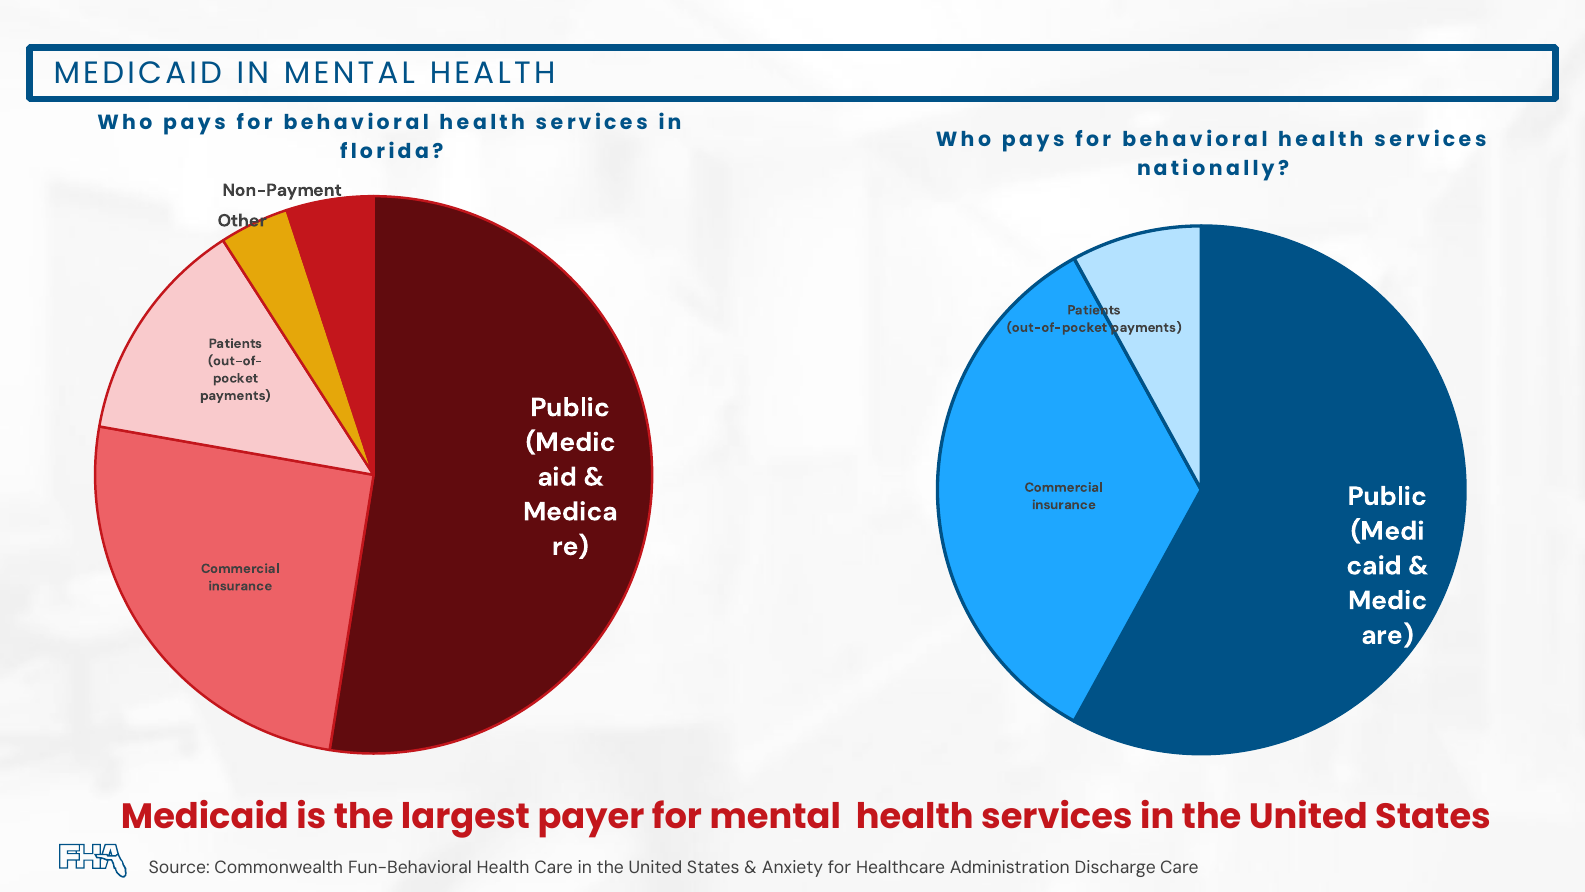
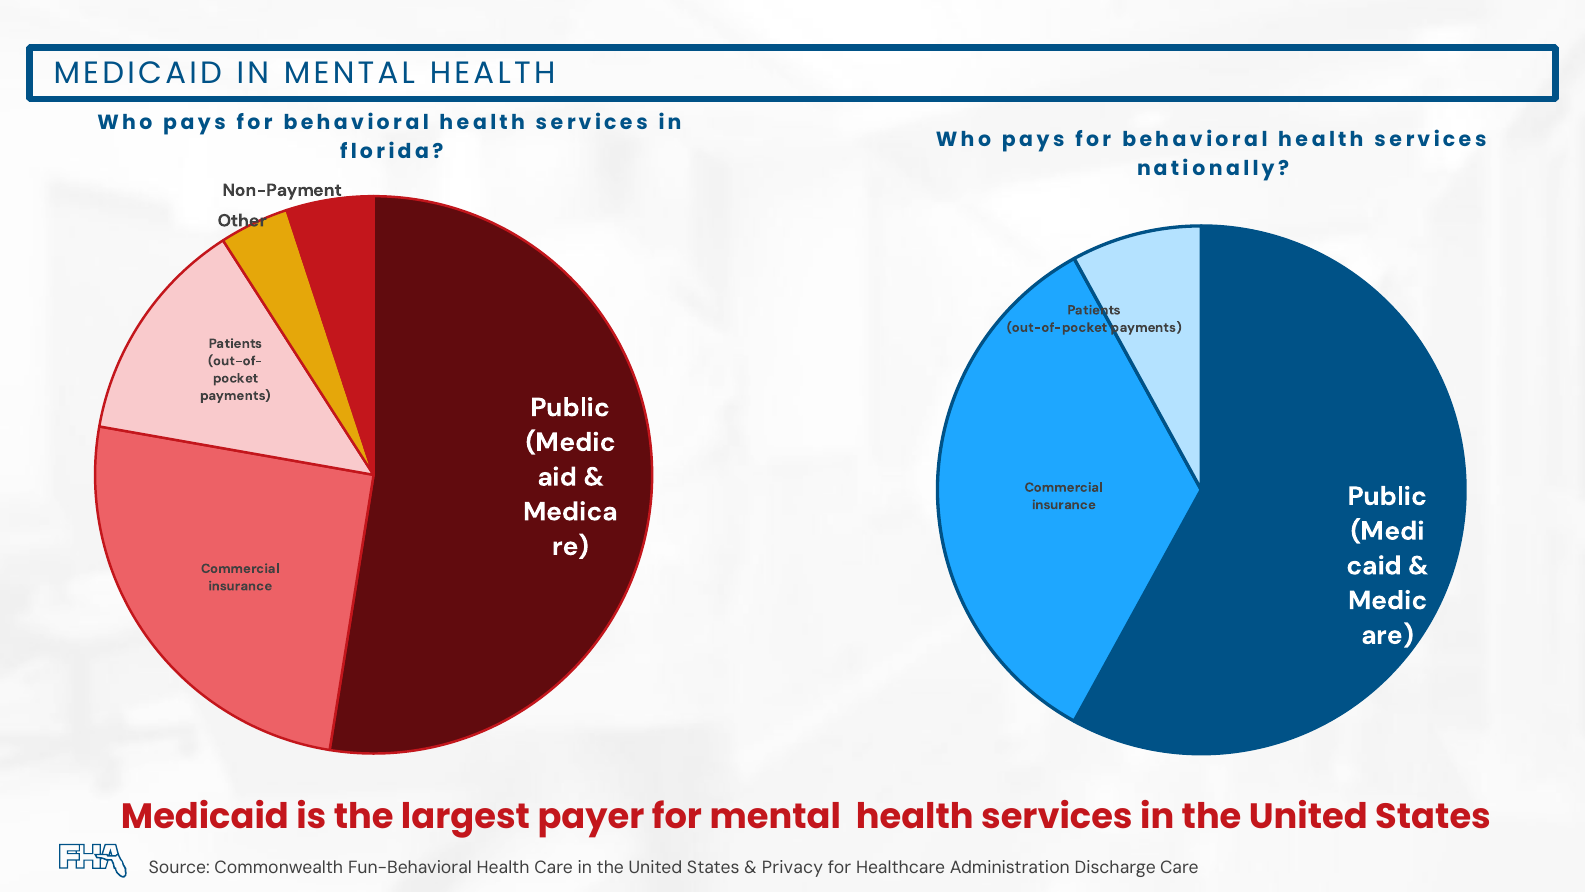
Anxiety: Anxiety -> Privacy (793, 867)
